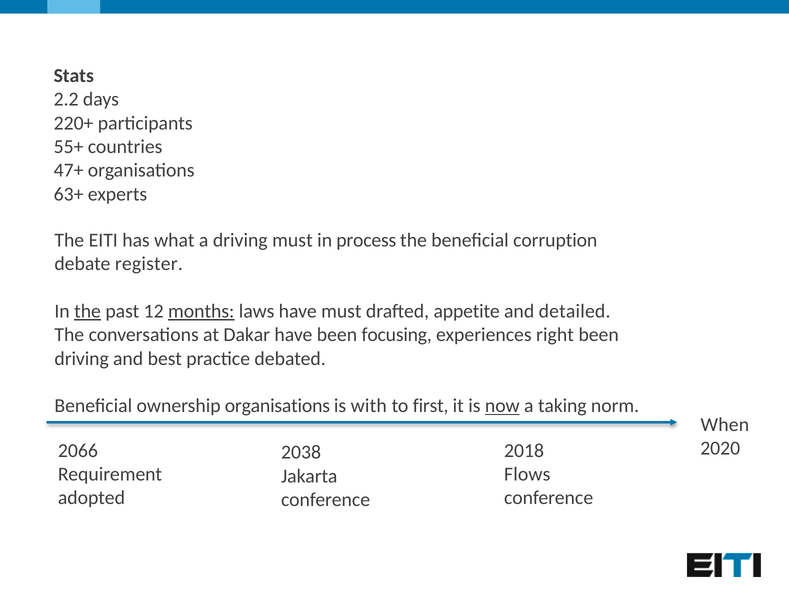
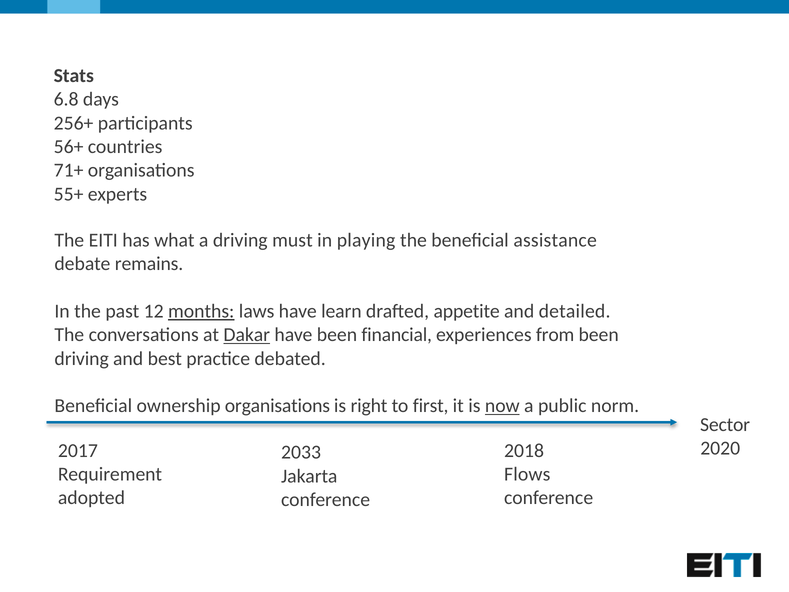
2.2: 2.2 -> 6.8 (66, 99)
220+: 220+ -> 256+ (74, 123)
55+: 55+ -> 56+ (69, 147)
47+: 47+ -> 71+ (69, 170)
63+: 63+ -> 55+ (69, 194)
process: process -> playing (366, 240)
corruption: corruption -> assistance (555, 240)
register: register -> remains (149, 264)
the underline: present -> none (88, 311)
have must: must -> learn (341, 311)
Dakar underline: none -> present (247, 335)
focusing: focusing -> financial (397, 335)
right: right -> from (555, 335)
with: with -> right (369, 406)
taking: taking -> public (562, 406)
When: When -> Sector (725, 424)
2066: 2066 -> 2017 (78, 450)
2038: 2038 -> 2033 (301, 452)
